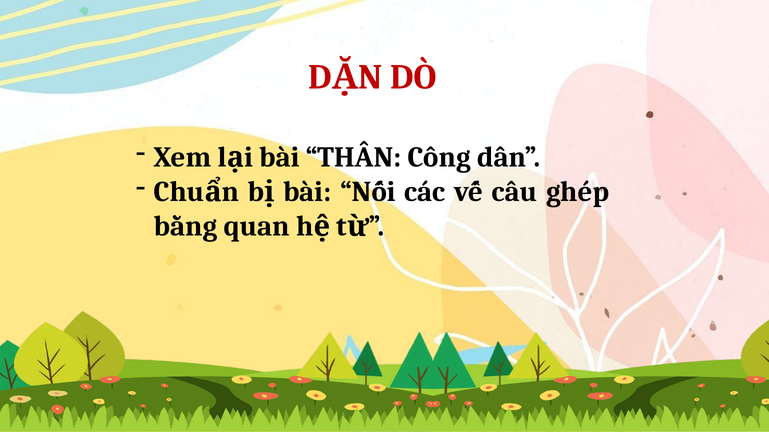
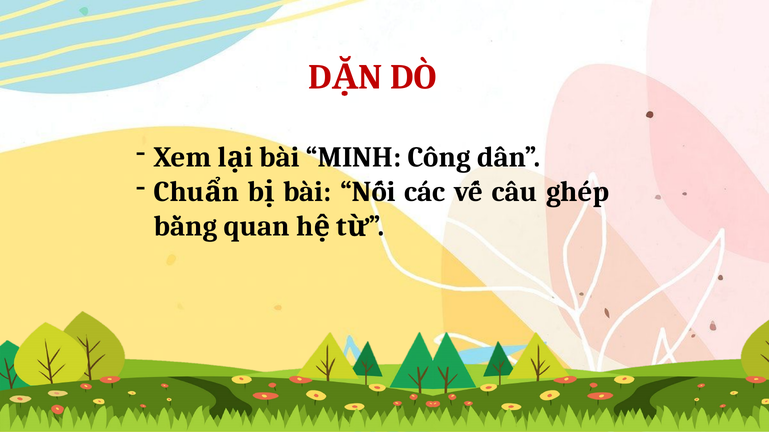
THÂN: THÂN -> MINH (354, 157)
